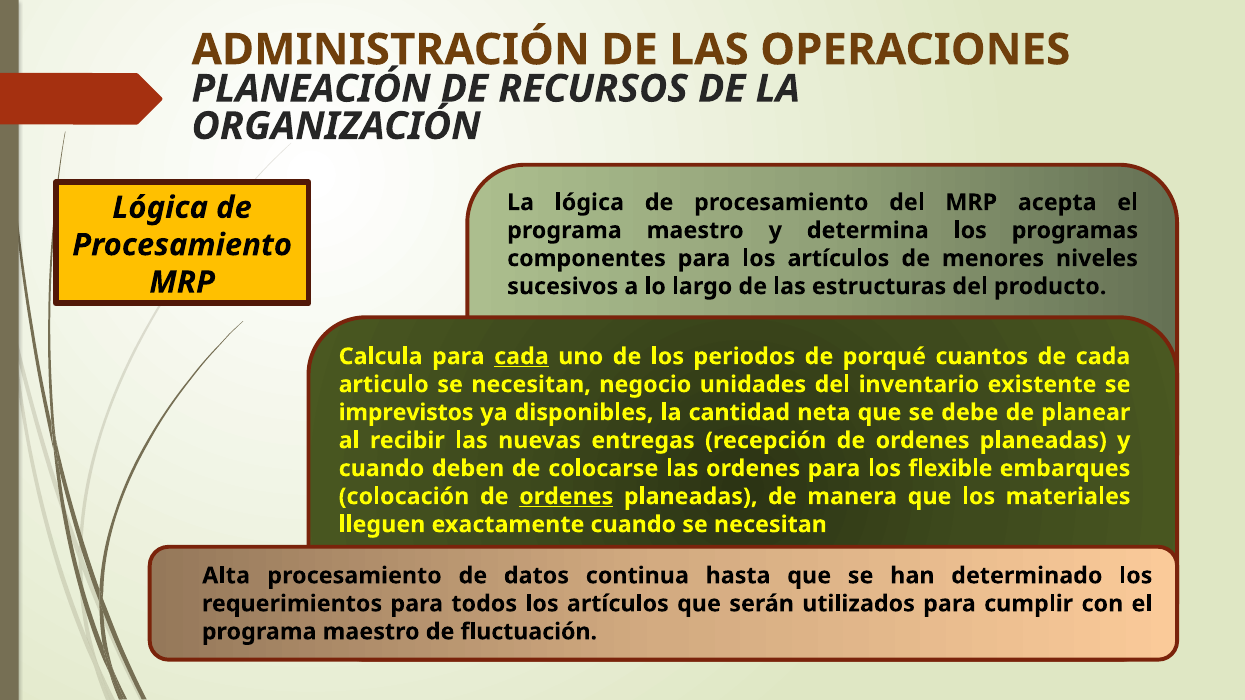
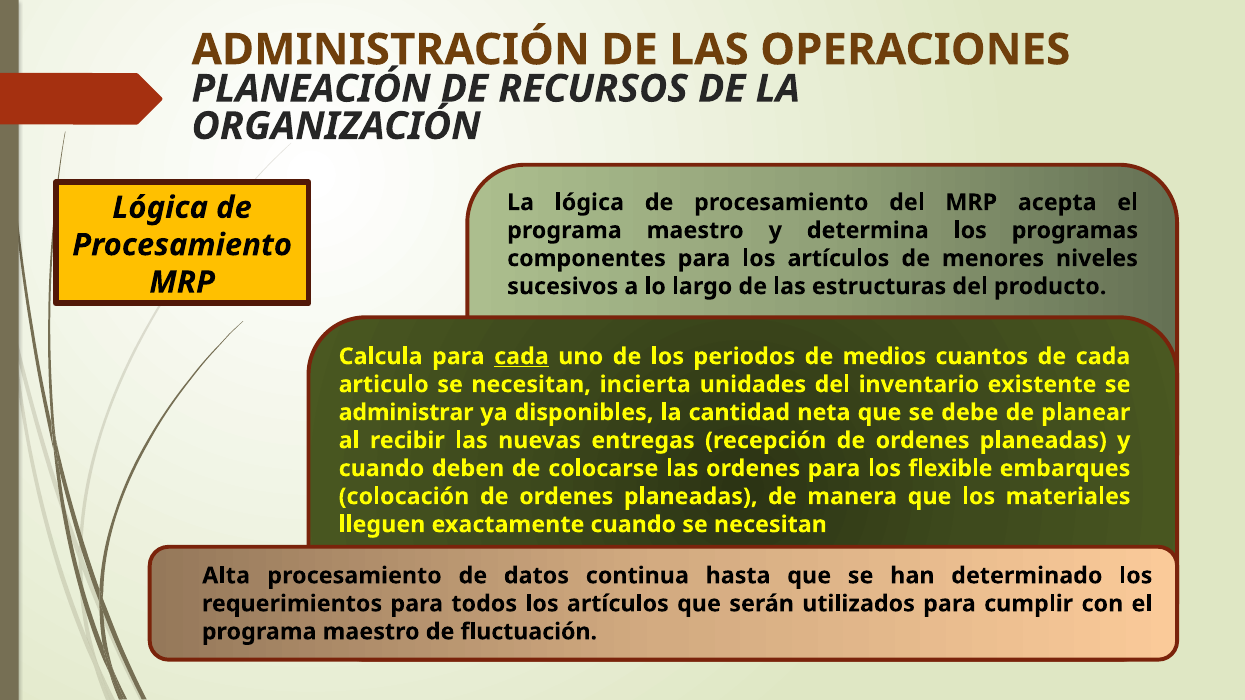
porqué: porqué -> medios (884, 357)
negocio: negocio -> incierta (645, 385)
imprevistos: imprevistos -> administrar (406, 413)
ordenes underline: present -> none (566, 497)
